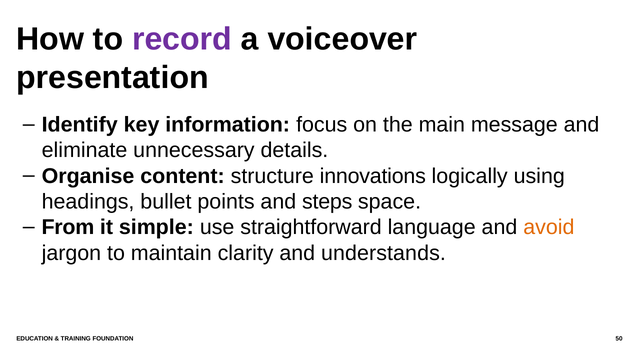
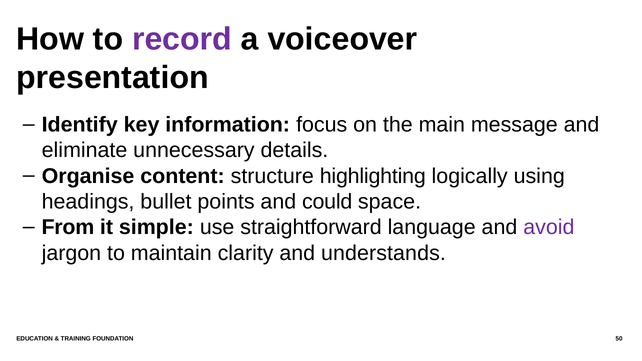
innovations: innovations -> highlighting (373, 176)
steps: steps -> could (327, 202)
avoid colour: orange -> purple (549, 227)
